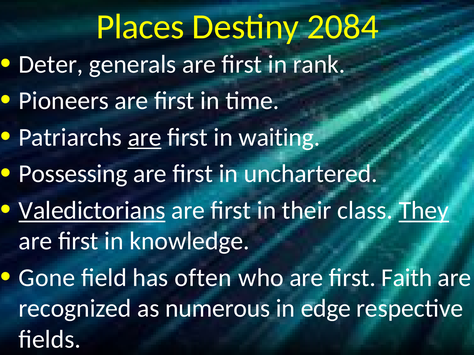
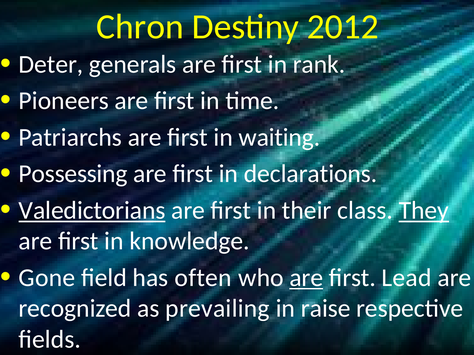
Places: Places -> Chron (140, 27)
2084: 2084 -> 2012 (343, 27)
are underline: present -> none (145, 137)
unchartered: unchartered -> declarations (311, 174)
are underline: none -> present (306, 278)
Faith: Faith -> Lead (407, 278)
numerous: numerous -> prevailing (218, 309)
edge: edge -> raise (326, 309)
